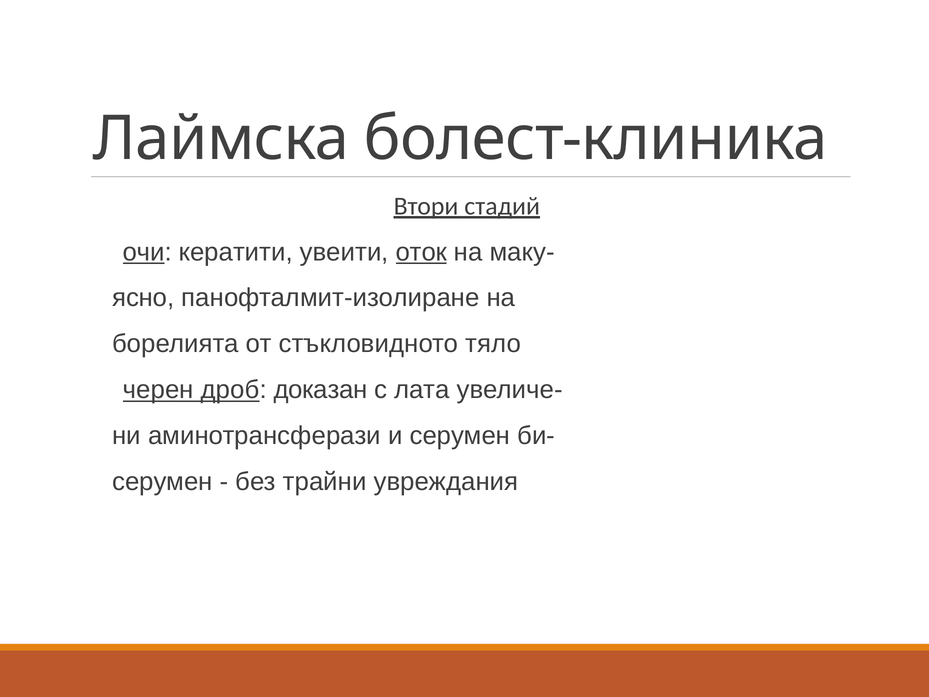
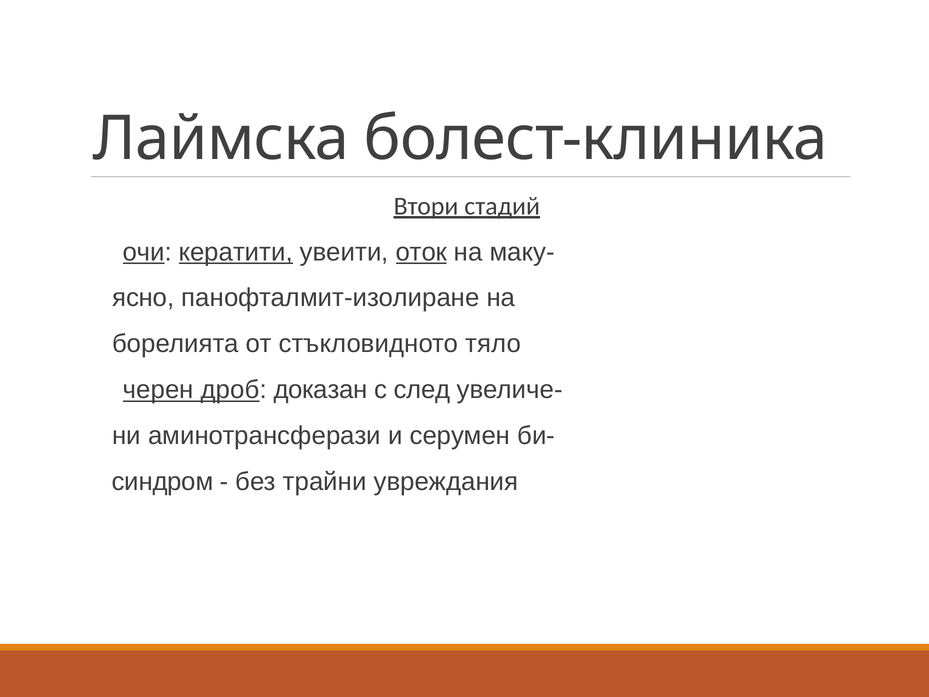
кератити underline: none -> present (236, 252)
лата: лата -> след (422, 390)
серумен: серумен -> синдром (163, 482)
